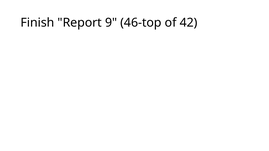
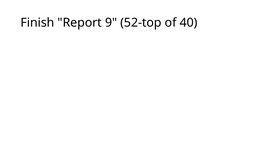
46-top: 46-top -> 52-top (141, 23)
42: 42 -> 40 (189, 23)
